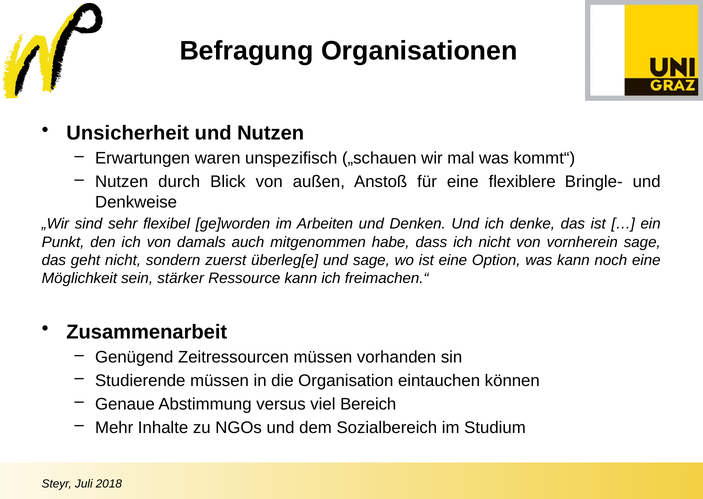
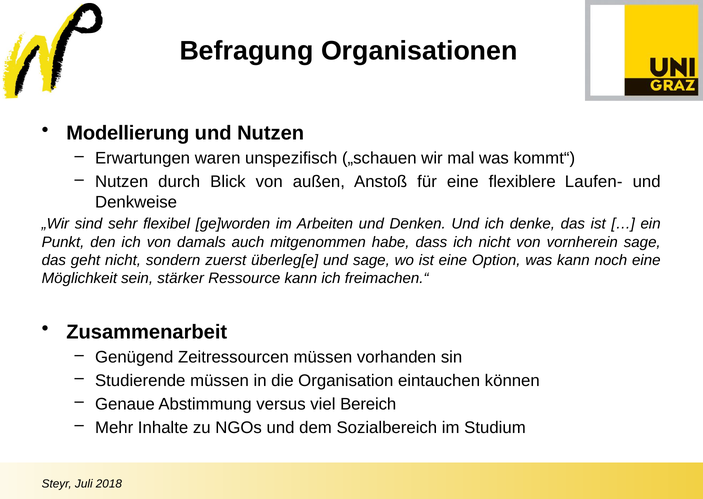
Unsicherheit: Unsicherheit -> Modellierung (128, 133)
Bringle-: Bringle- -> Laufen- (594, 182)
